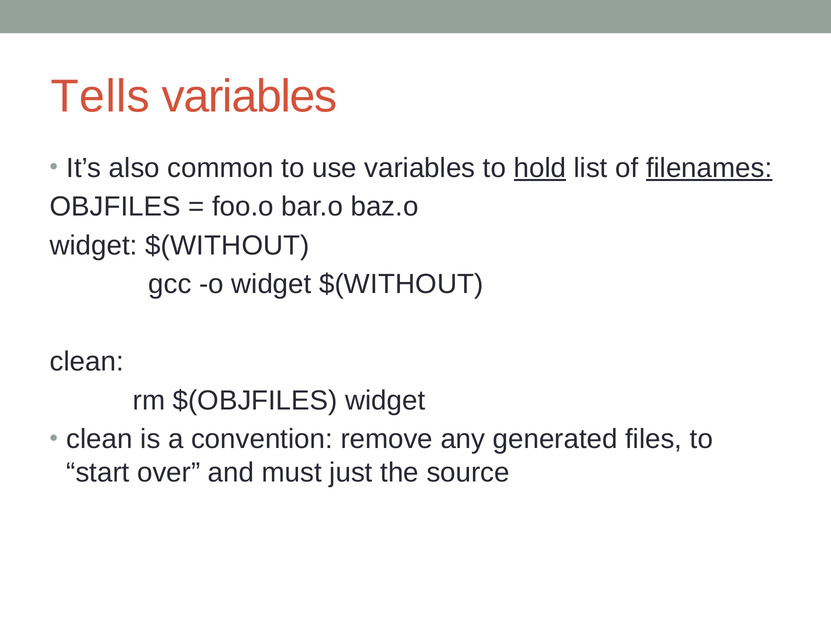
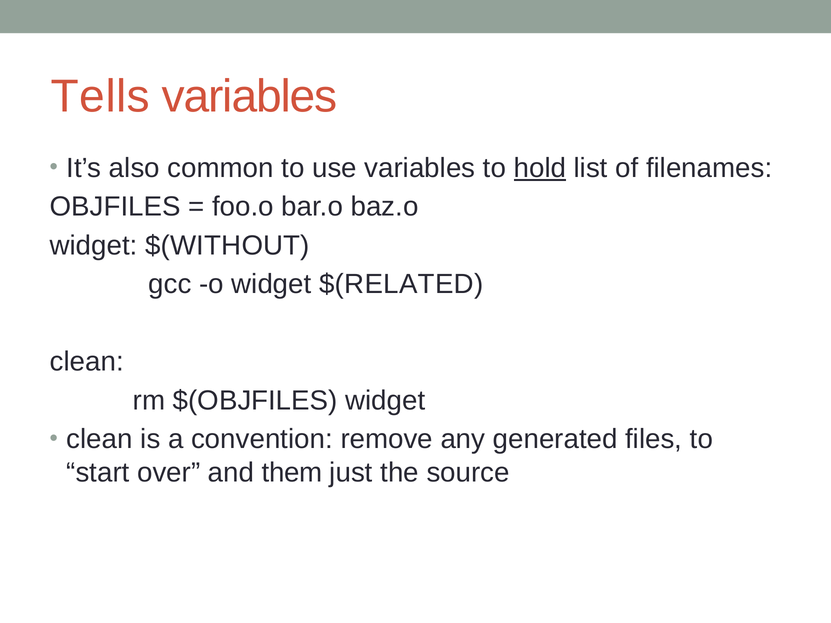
filenames underline: present -> none (709, 168)
o widget $(WITHOUT: $(WITHOUT -> $(RELATED (401, 284)
must: must -> them (292, 473)
